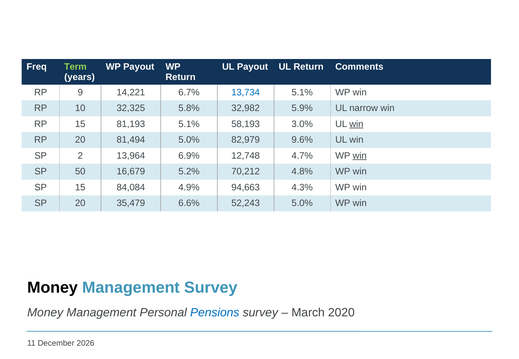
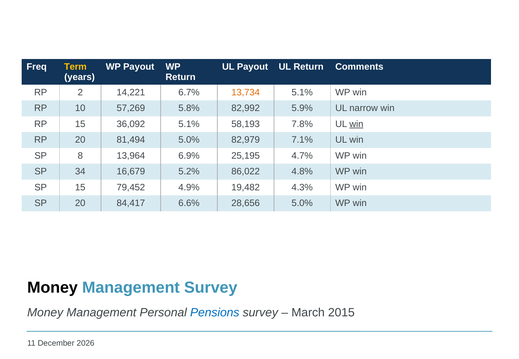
Term colour: light green -> yellow (75, 67)
9: 9 -> 2 (80, 92)
13,734 colour: blue -> orange (246, 92)
32,325: 32,325 -> 57,269 (131, 108)
32,982: 32,982 -> 82,992 (246, 108)
81,193: 81,193 -> 36,092 (131, 124)
3.0%: 3.0% -> 7.8% (302, 124)
9.6%: 9.6% -> 7.1% (302, 140)
2: 2 -> 8 (80, 156)
12,748: 12,748 -> 25,195 (246, 156)
win underline: present -> none (360, 156)
50: 50 -> 34 (80, 172)
70,212: 70,212 -> 86,022 (246, 172)
84,084: 84,084 -> 79,452 (131, 188)
94,663: 94,663 -> 19,482 (246, 188)
35,479: 35,479 -> 84,417 (131, 203)
52,243: 52,243 -> 28,656 (246, 203)
2020: 2020 -> 2015 (341, 313)
